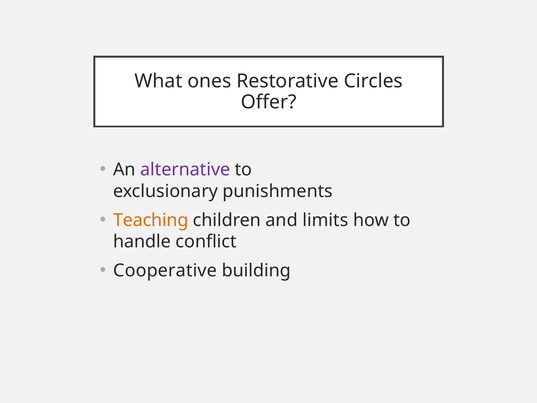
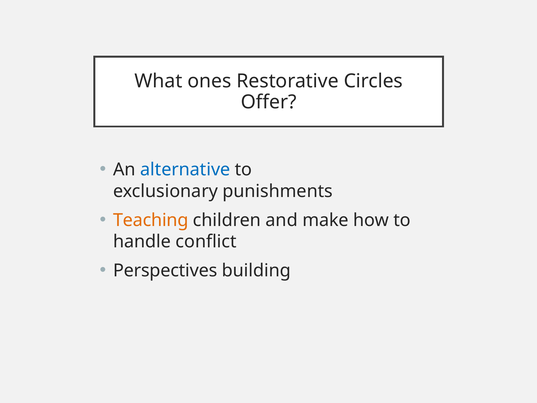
alternative colour: purple -> blue (185, 170)
limits: limits -> make (325, 220)
Cooperative: Cooperative -> Perspectives (165, 270)
